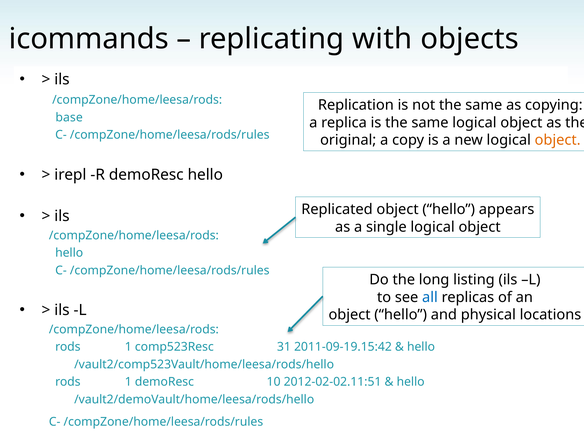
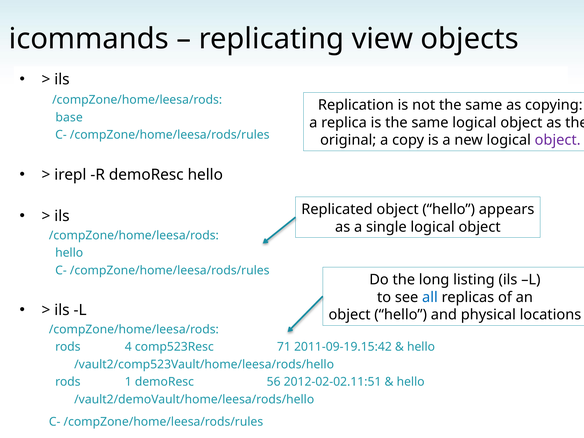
with: with -> view (382, 39)
object colour: orange -> purple (558, 140)
1: 1 -> 4 (128, 347)
31: 31 -> 71 (284, 347)
10: 10 -> 56 (274, 382)
